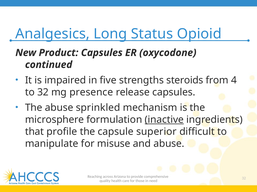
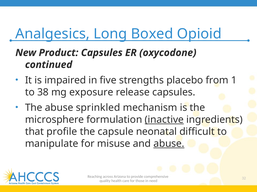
Status: Status -> Boxed (152, 34)
steroids: steroids -> placebo (185, 81)
4: 4 -> 1 (234, 81)
to 32: 32 -> 38 (43, 93)
presence: presence -> exposure (91, 93)
superior: superior -> neonatal (156, 132)
abuse underline: none -> present (169, 144)
